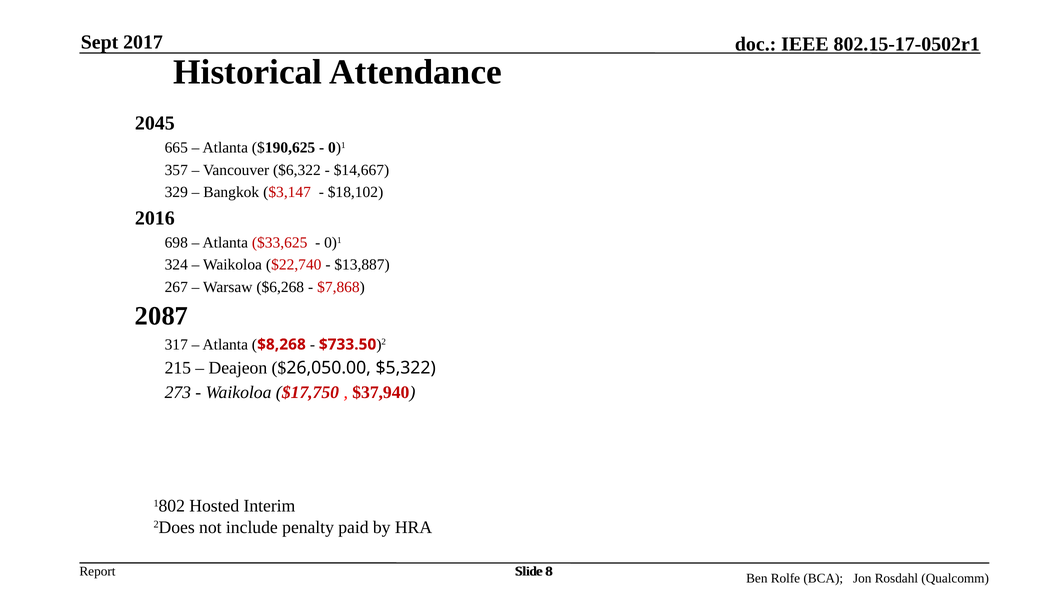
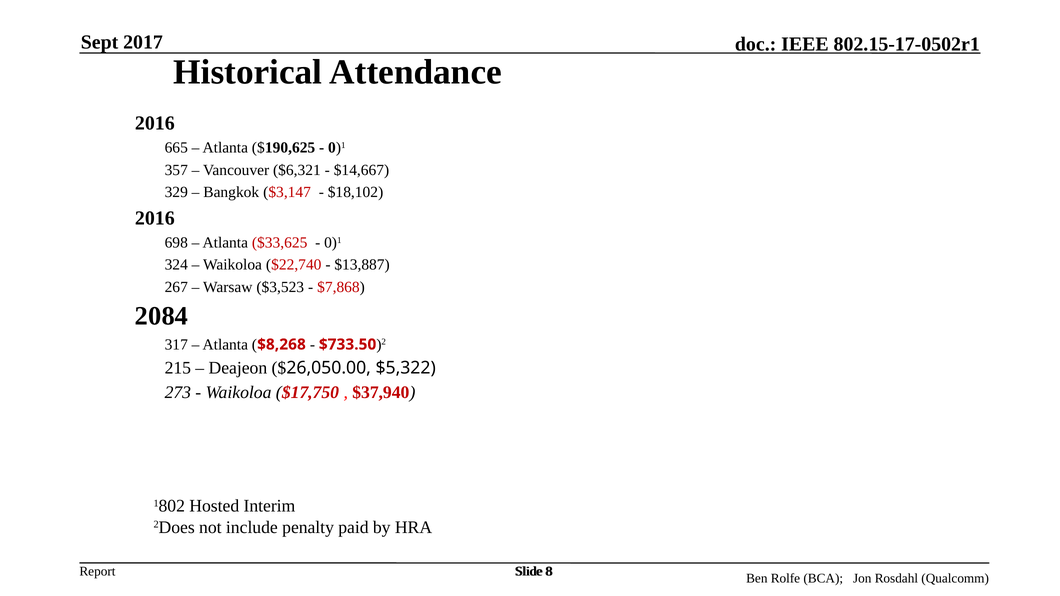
2045: 2045 -> 2016 (155, 123)
$6,322: $6,322 -> $6,321 (297, 170)
$6,268: $6,268 -> $3,523 (280, 287)
2087: 2087 -> 2084 (162, 316)
